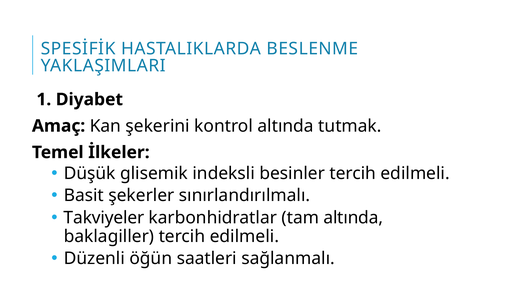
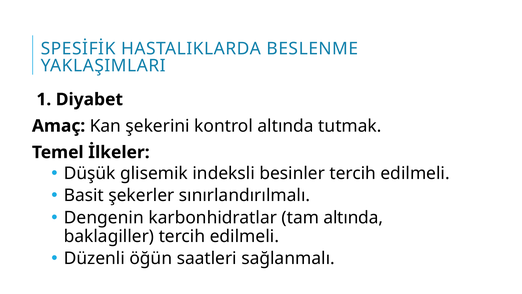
Takviyeler: Takviyeler -> Dengenin (104, 217)
